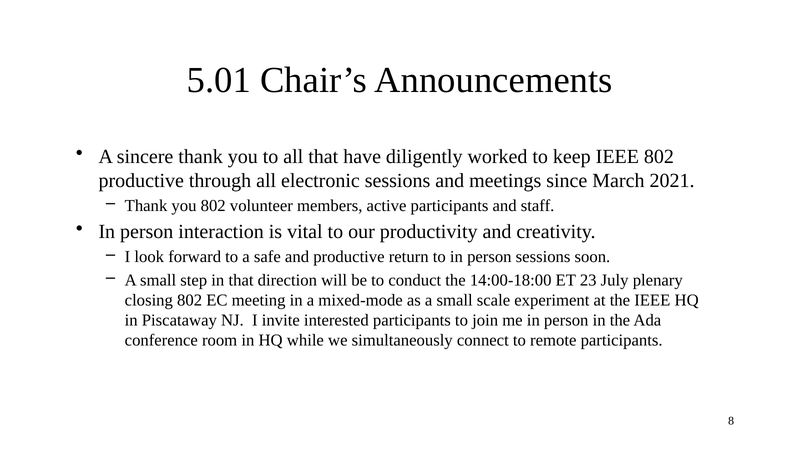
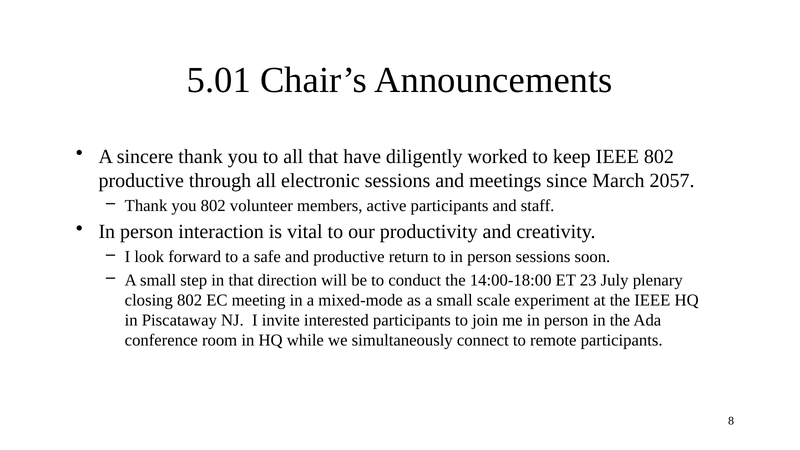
2021: 2021 -> 2057 (672, 180)
